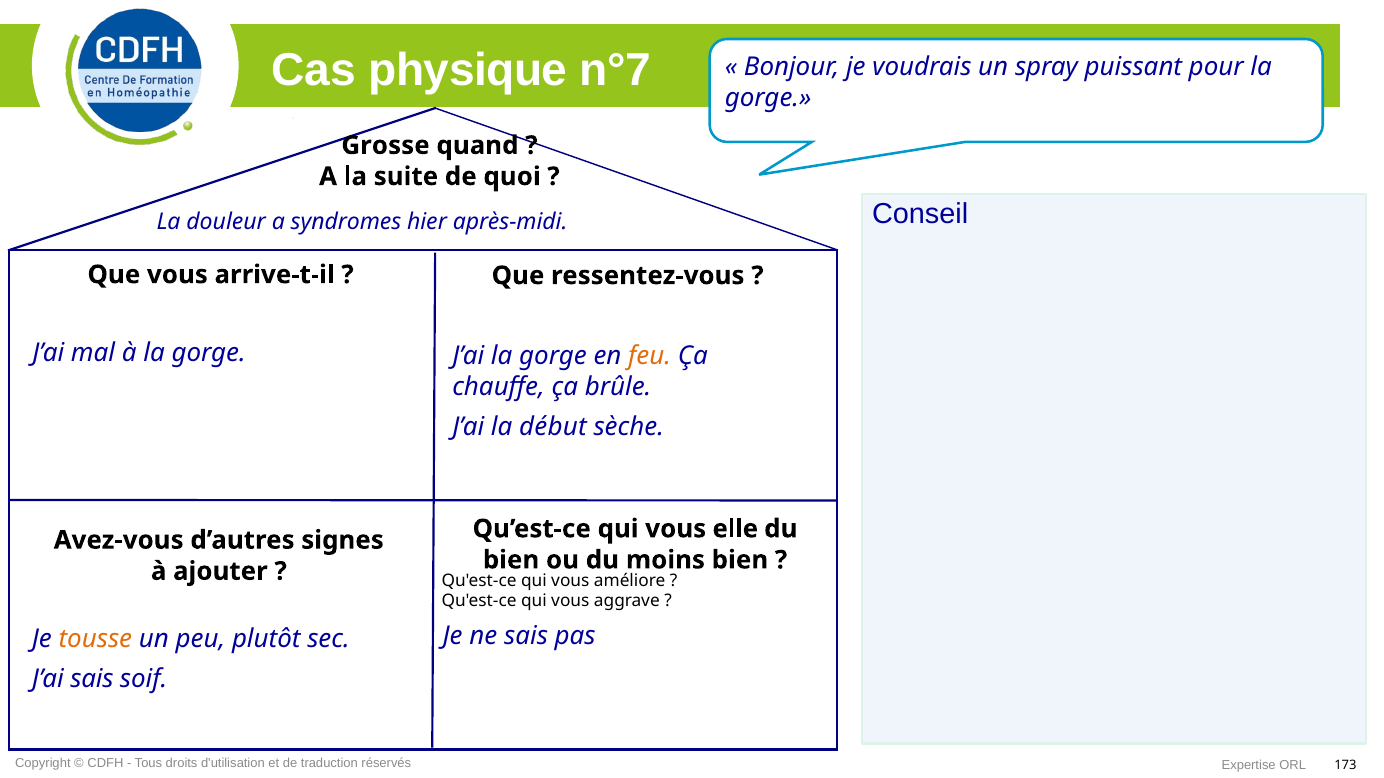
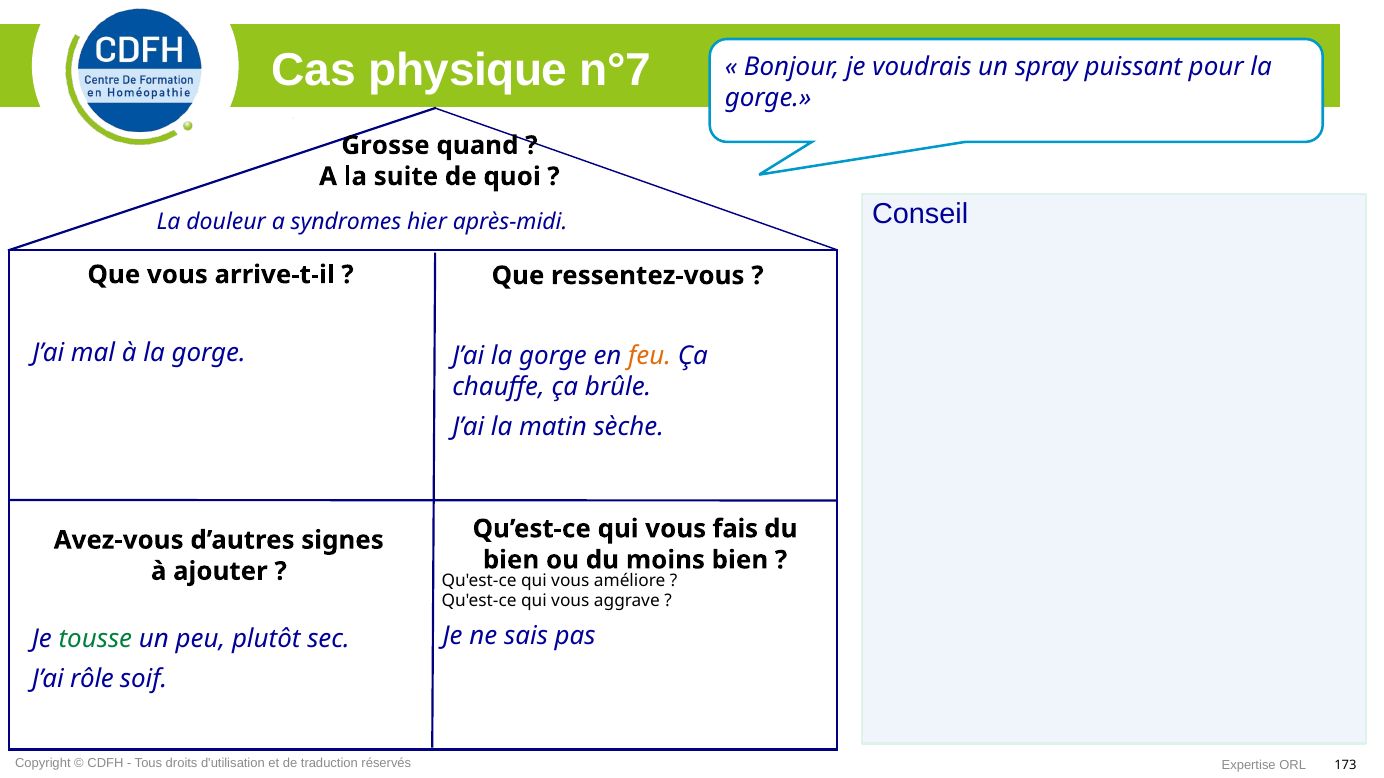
début: début -> matin (553, 427)
elle: elle -> fais (735, 529)
tousse colour: orange -> green (95, 639)
J’ai sais: sais -> rôle (92, 679)
